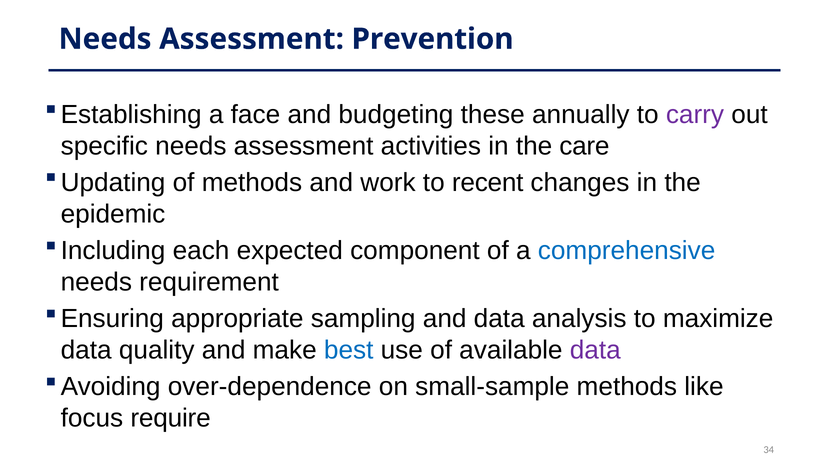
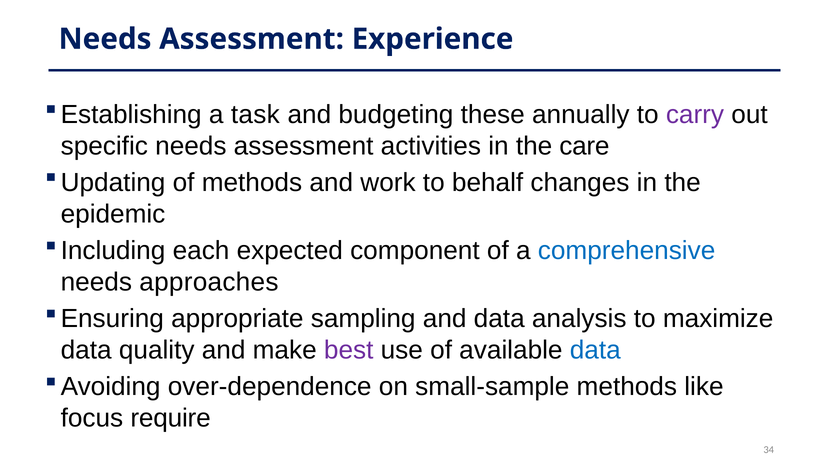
Prevention: Prevention -> Experience (433, 39)
face: face -> task (255, 115)
recent: recent -> behalf (488, 183)
requirement: requirement -> approaches (209, 282)
best colour: blue -> purple (349, 350)
data colour: purple -> blue (595, 350)
